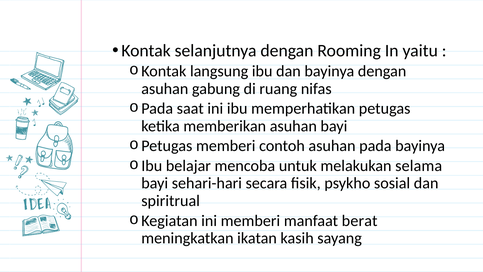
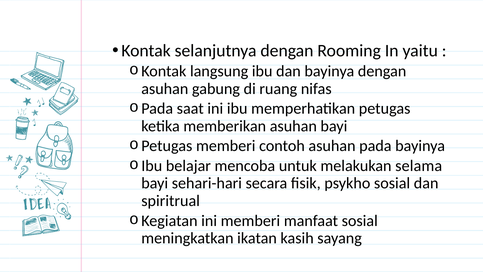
manfaat berat: berat -> sosial (360, 220)
